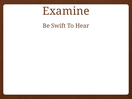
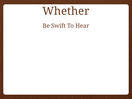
Examine: Examine -> Whether (66, 11)
